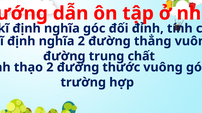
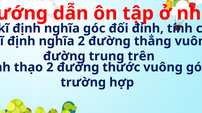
trung chất: chất -> trên (141, 56)
